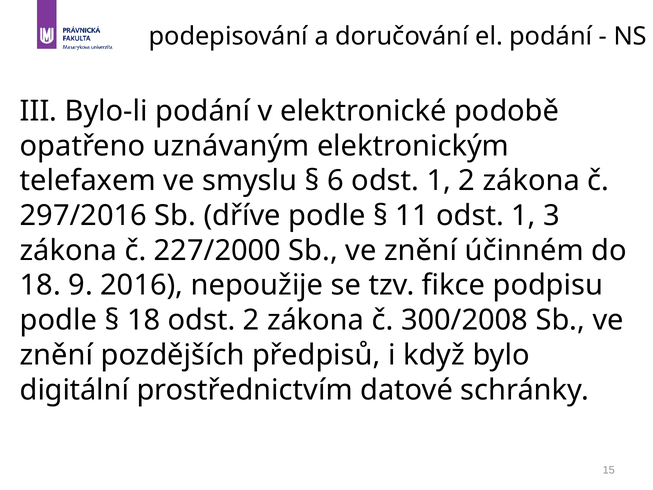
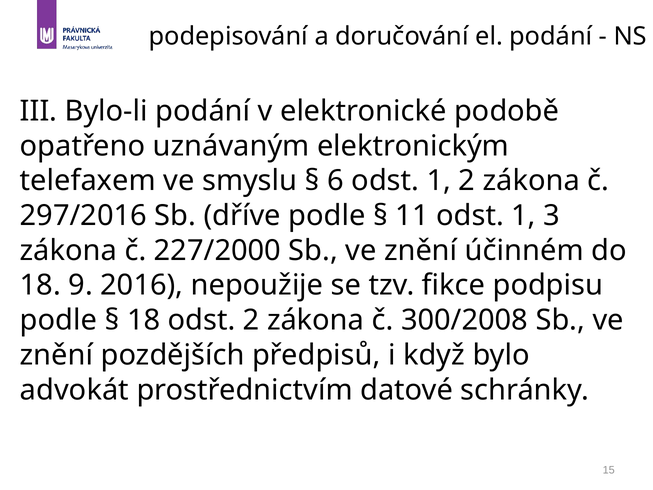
digitální: digitální -> advokát (74, 390)
